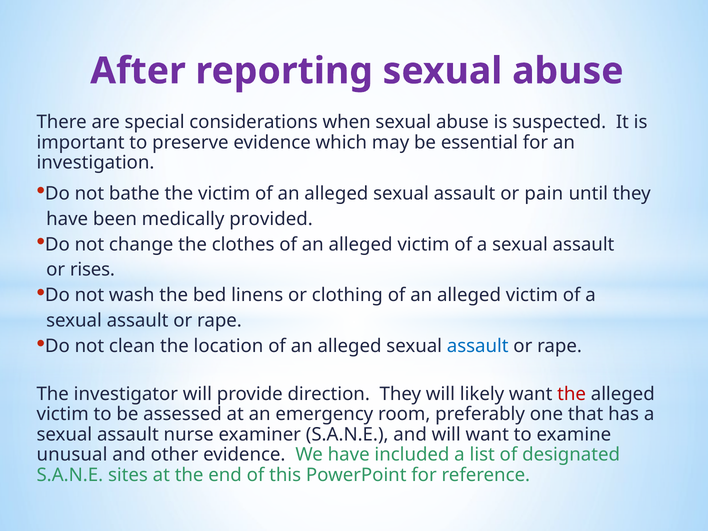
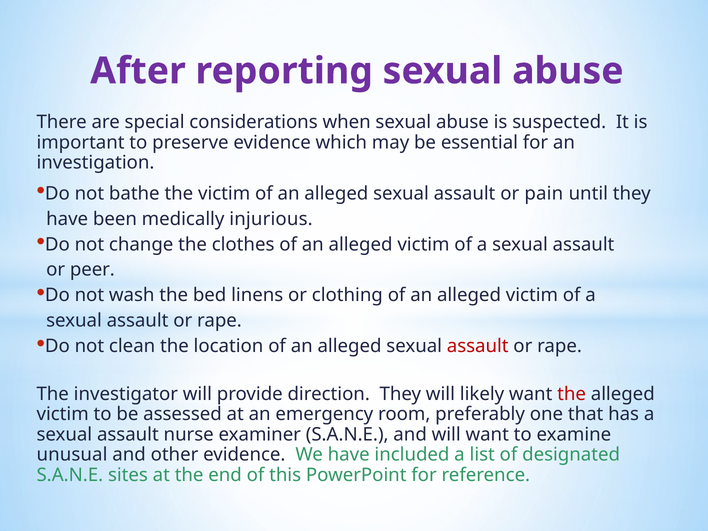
provided: provided -> injurious (271, 219)
rises: rises -> peer (92, 270)
assault colour: blue -> red (478, 346)
